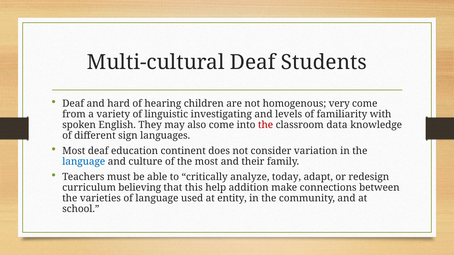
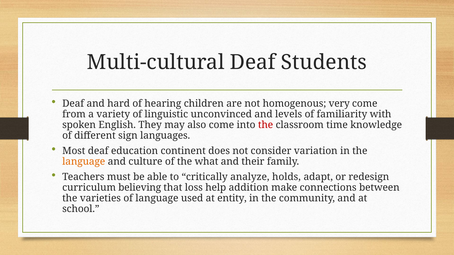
investigating: investigating -> unconvinced (221, 114)
data: data -> time (337, 125)
language colour: blue -> orange (84, 162)
the most: most -> what (207, 162)
today: today -> holds (286, 177)
this: this -> loss (194, 188)
